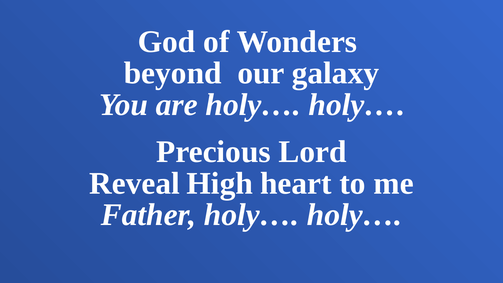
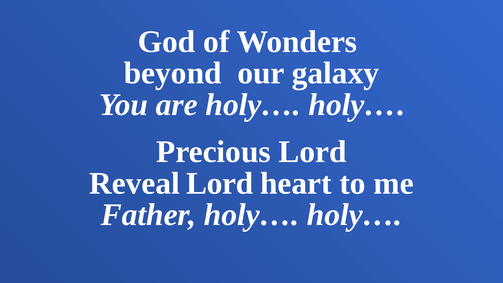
Reveal High: High -> Lord (220, 183)
